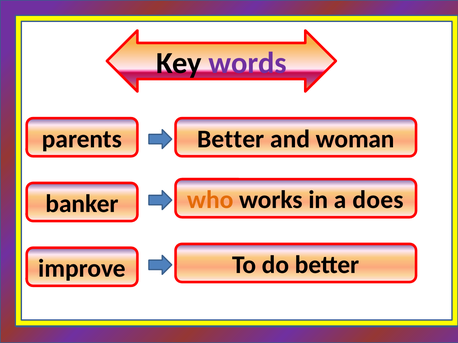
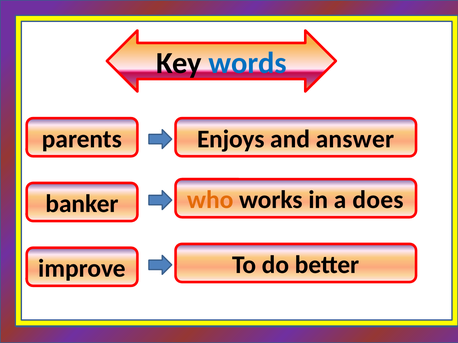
words colour: purple -> blue (248, 63)
parents Better: Better -> Enjoys (231, 139)
woman: woman -> answer (355, 139)
